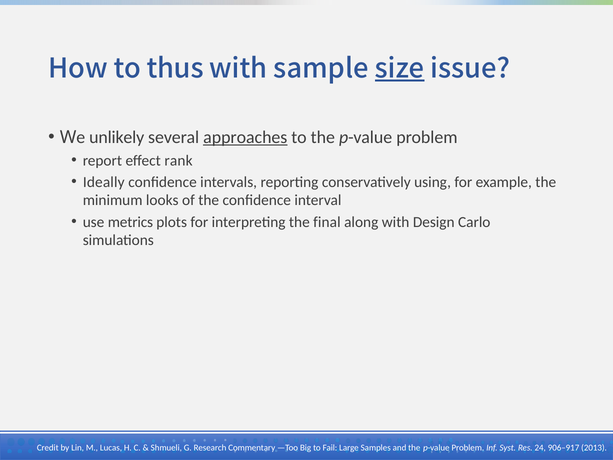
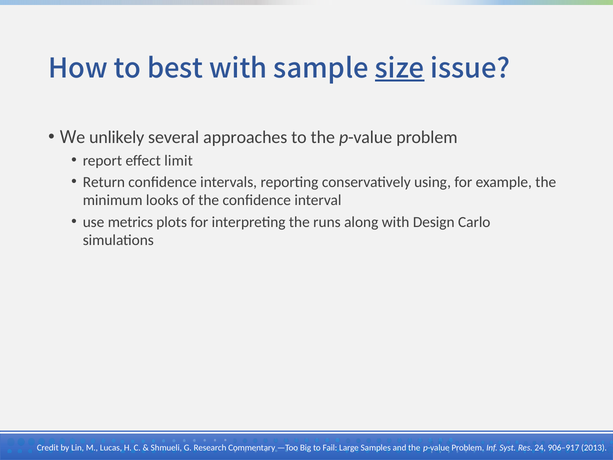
thus: thus -> best (175, 69)
approaches underline: present -> none (245, 137)
rank: rank -> limit (179, 160)
Ideally: Ideally -> Return (104, 182)
final: final -> runs (327, 222)
